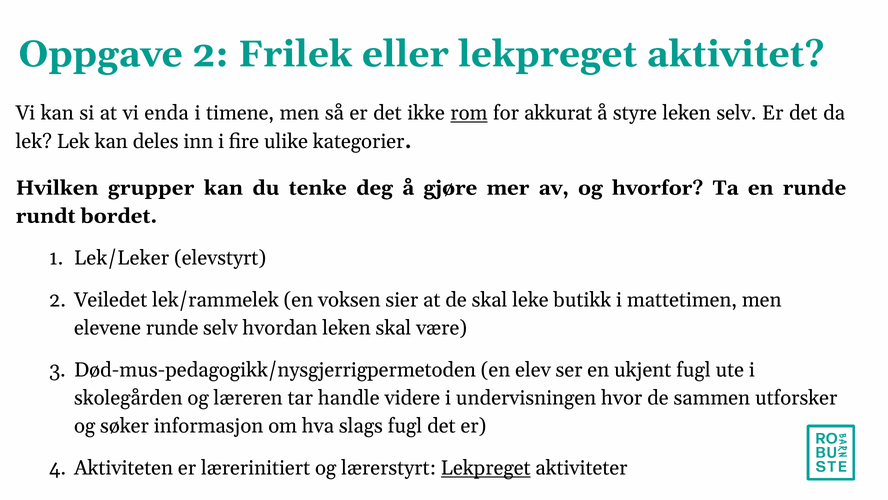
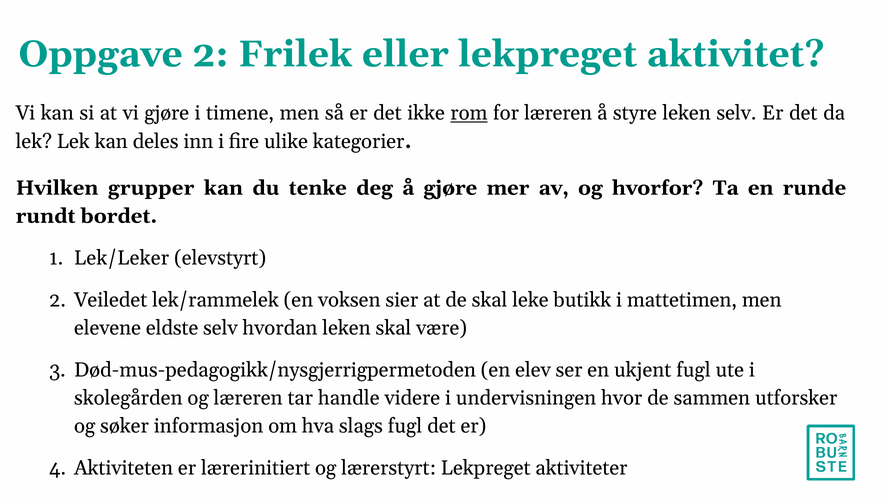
vi enda: enda -> gjøre (167, 113)
for akkurat: akkurat -> læreren (558, 113)
elevene runde: runde -> eldste (172, 328)
Lekpreget underline: present -> none (486, 468)
